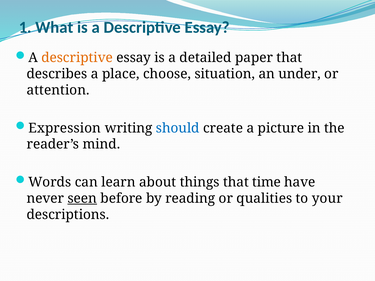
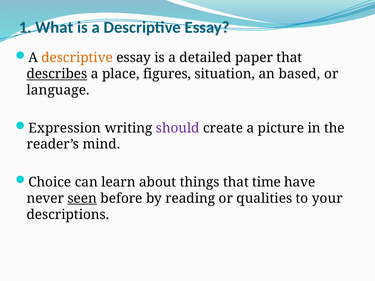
describes underline: none -> present (57, 74)
choose: choose -> figures (167, 74)
under: under -> based (299, 74)
attention: attention -> language (58, 90)
should colour: blue -> purple (178, 128)
Words: Words -> Choice (50, 182)
